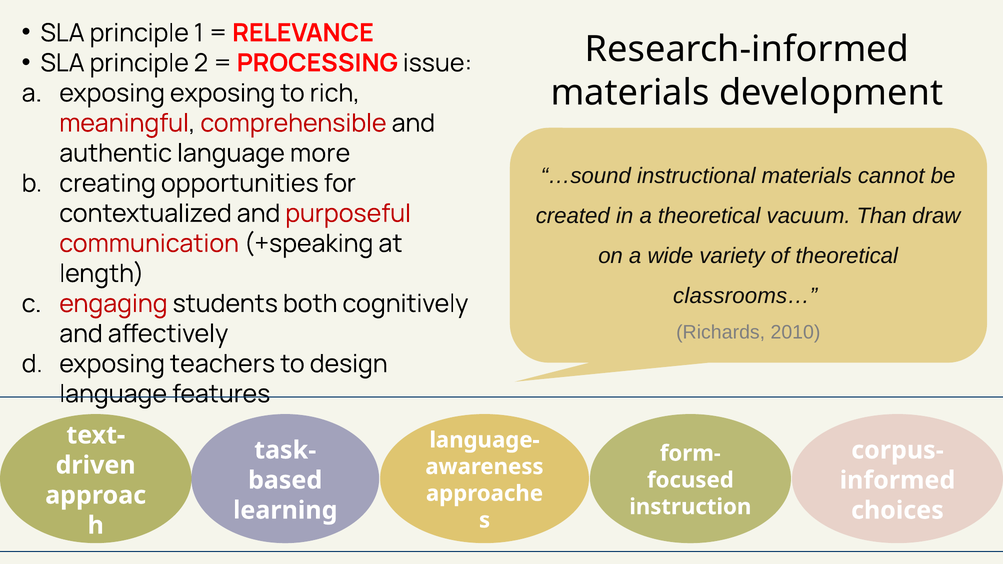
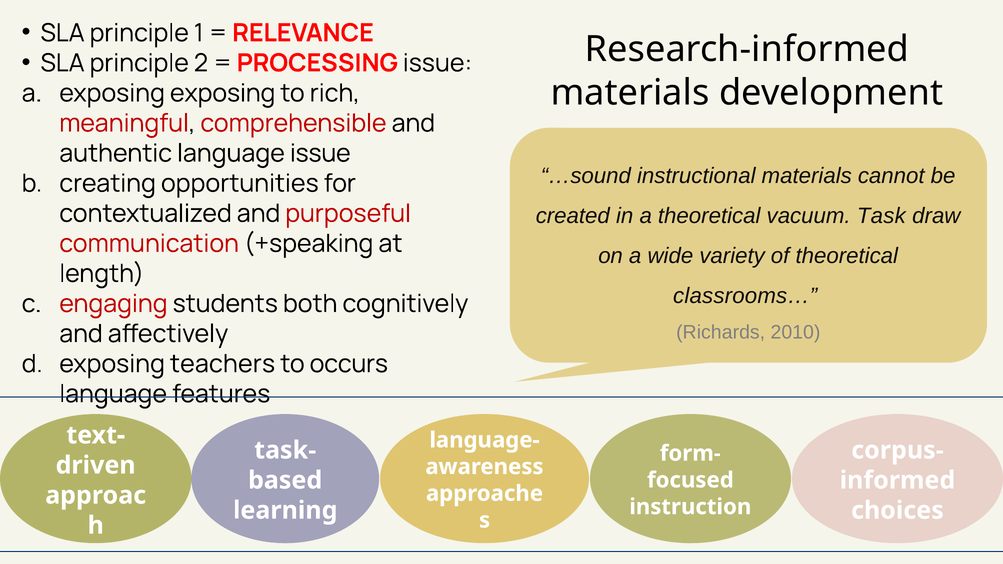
language more: more -> issue (320, 153)
Than: Than -> Task (881, 216)
design: design -> occurs (349, 364)
